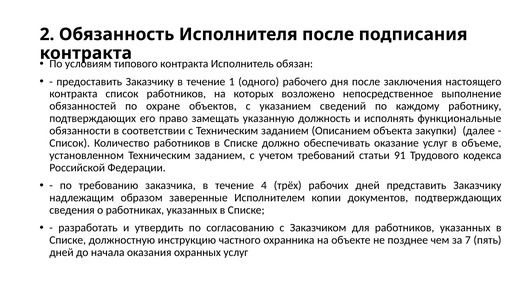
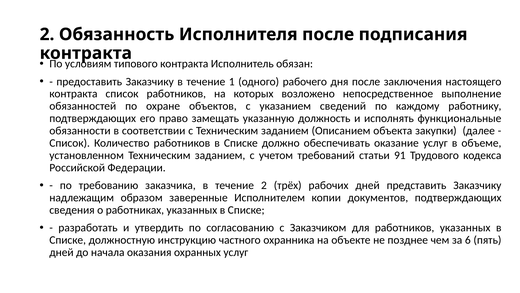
течение 4: 4 -> 2 (264, 185)
7: 7 -> 6 (468, 240)
